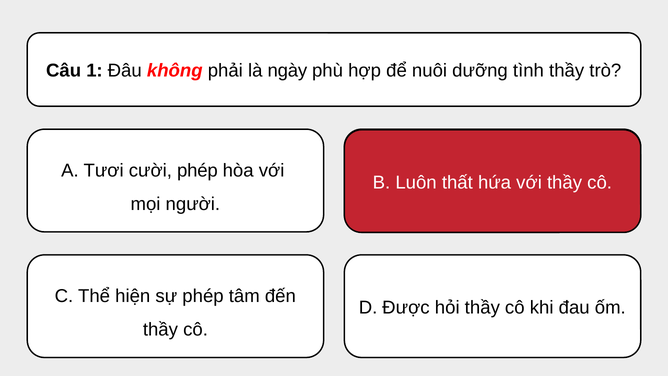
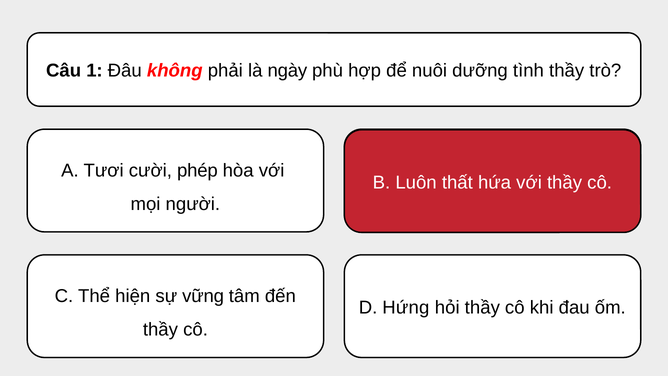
sự phép: phép -> vững (203, 296)
Được: Được -> Hứng (406, 307)
